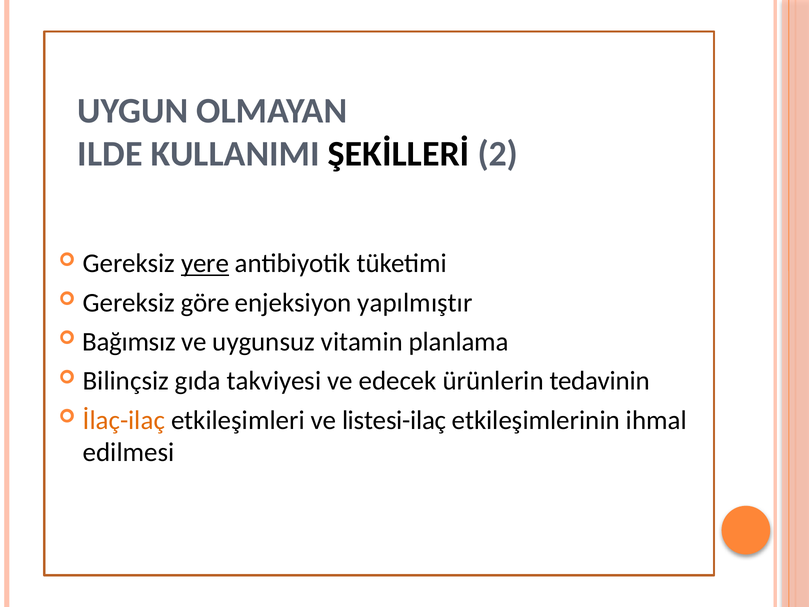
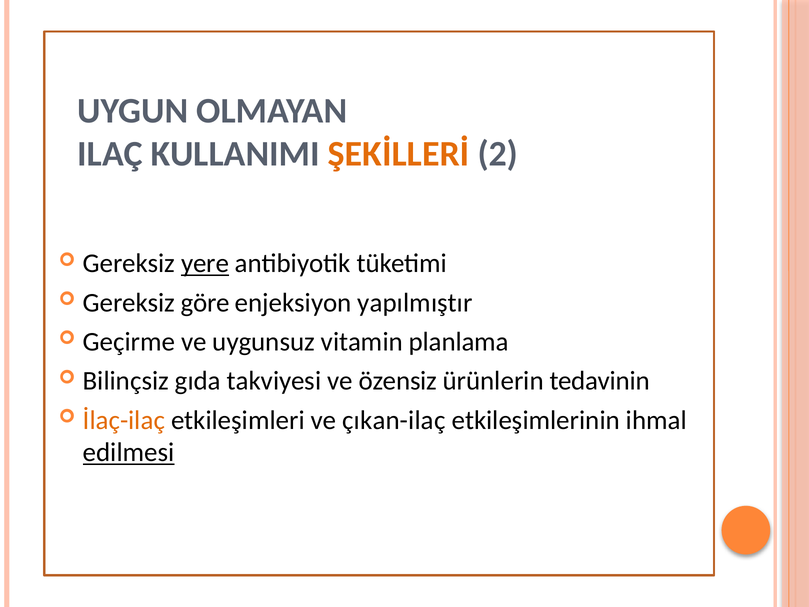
ILDE: ILDE -> ILAÇ (110, 154)
ŞEKİLLERİ colour: black -> orange (399, 154)
Bağımsız: Bağımsız -> Geçirme (129, 342)
edecek: edecek -> özensiz (398, 381)
listesi-ilaç: listesi-ilaç -> çıkan-ilaç (394, 420)
edilmesi underline: none -> present (129, 452)
